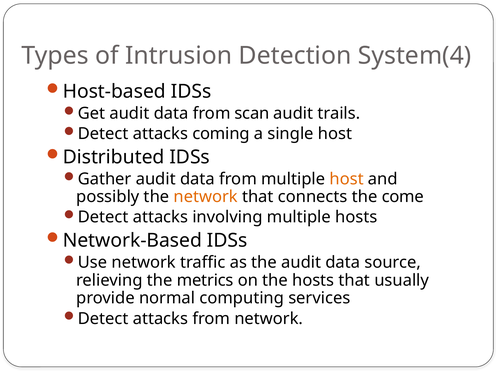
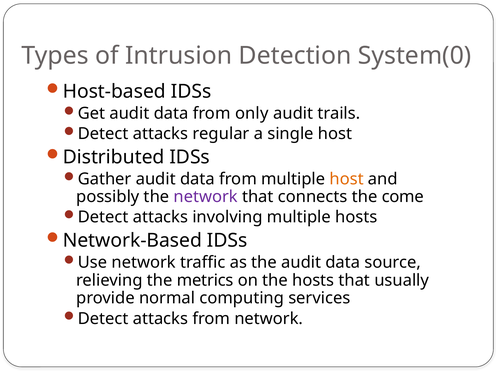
System(4: System(4 -> System(0 (415, 56)
scan: scan -> only (252, 113)
coming: coming -> regular (221, 134)
network colour: orange -> purple (206, 197)
